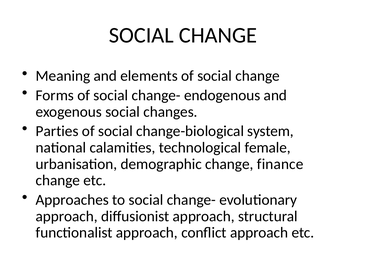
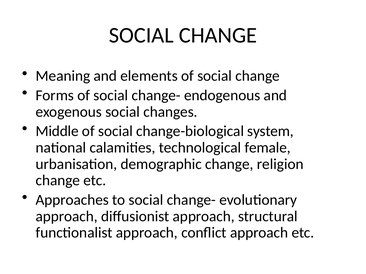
Parties: Parties -> Middle (57, 131)
finance: finance -> religion (280, 164)
